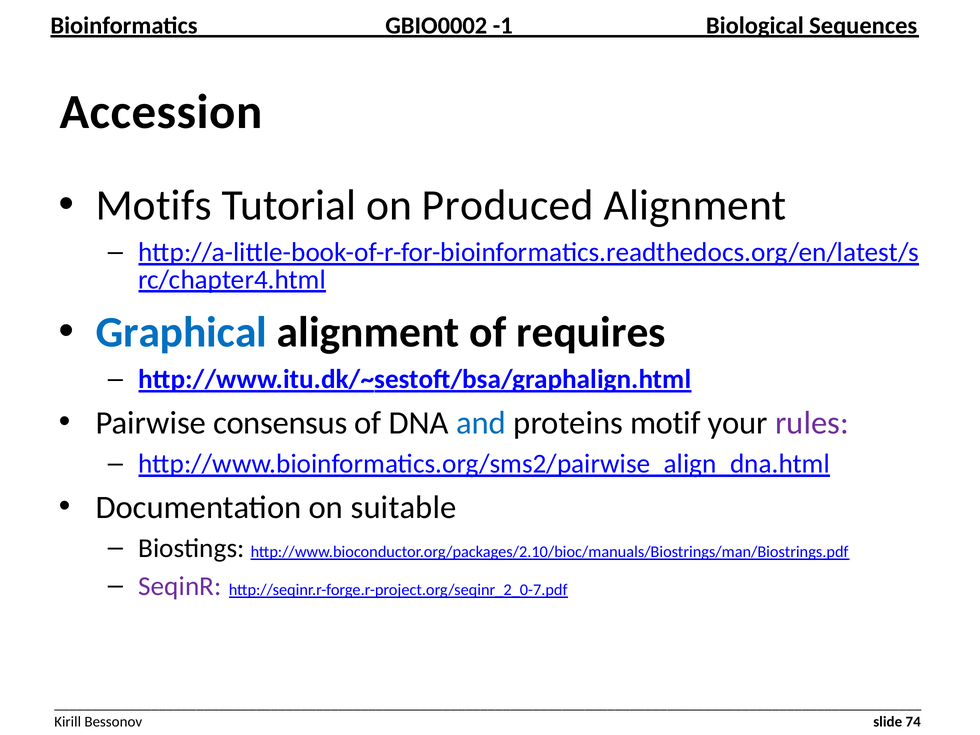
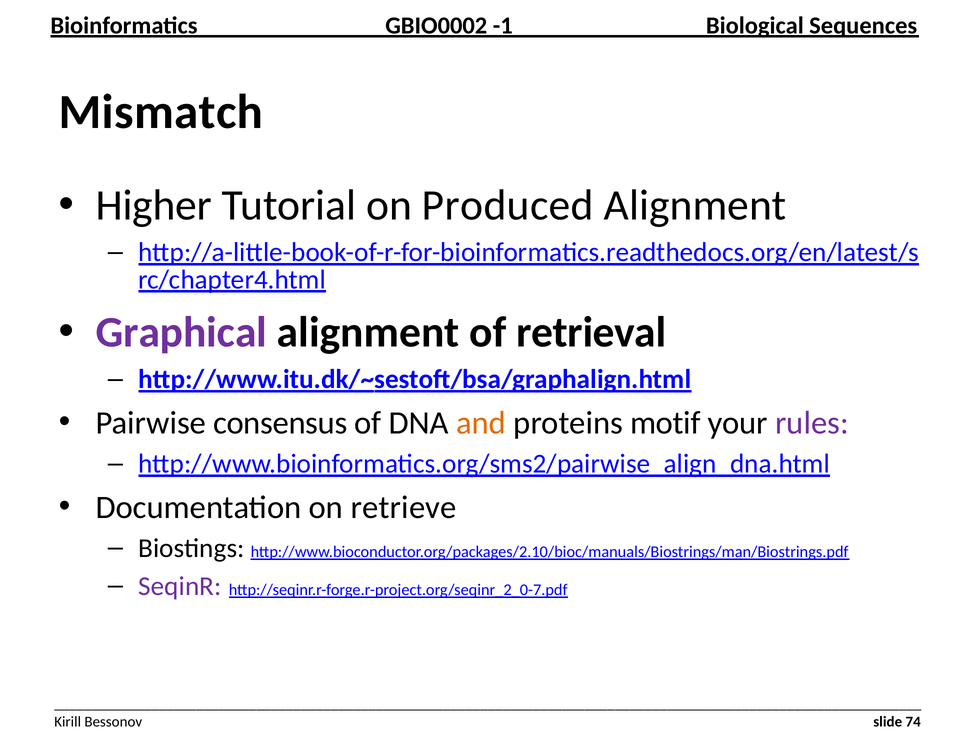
Accession: Accession -> Mismatch (161, 112)
Motifs: Motifs -> Higher (154, 206)
Graphical colour: blue -> purple (181, 333)
requires: requires -> retrieval (591, 333)
and colour: blue -> orange (481, 423)
suitable: suitable -> retrieve (404, 507)
